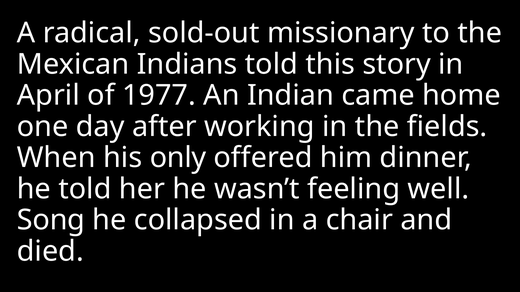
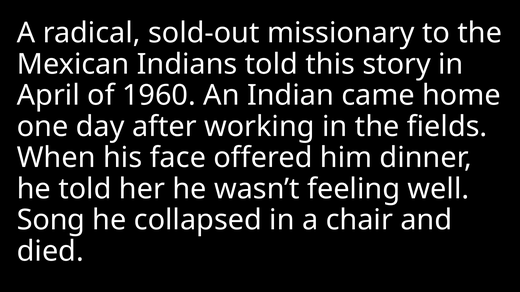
1977: 1977 -> 1960 (159, 96)
only: only -> face (178, 158)
